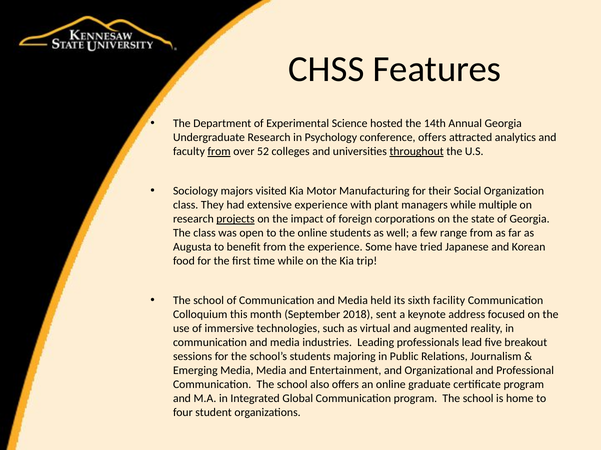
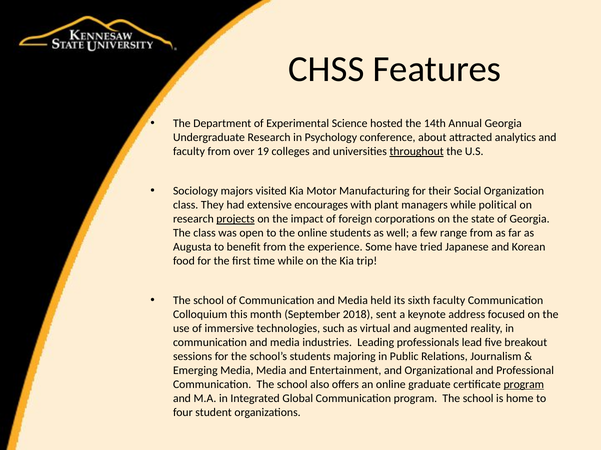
conference offers: offers -> about (432, 138)
from underline: present -> none (219, 152)
52: 52 -> 19 (263, 152)
extensive experience: experience -> encourages (321, 205)
multiple: multiple -> political (498, 205)
sixth facility: facility -> faculty (449, 301)
program underline: none -> present (524, 385)
